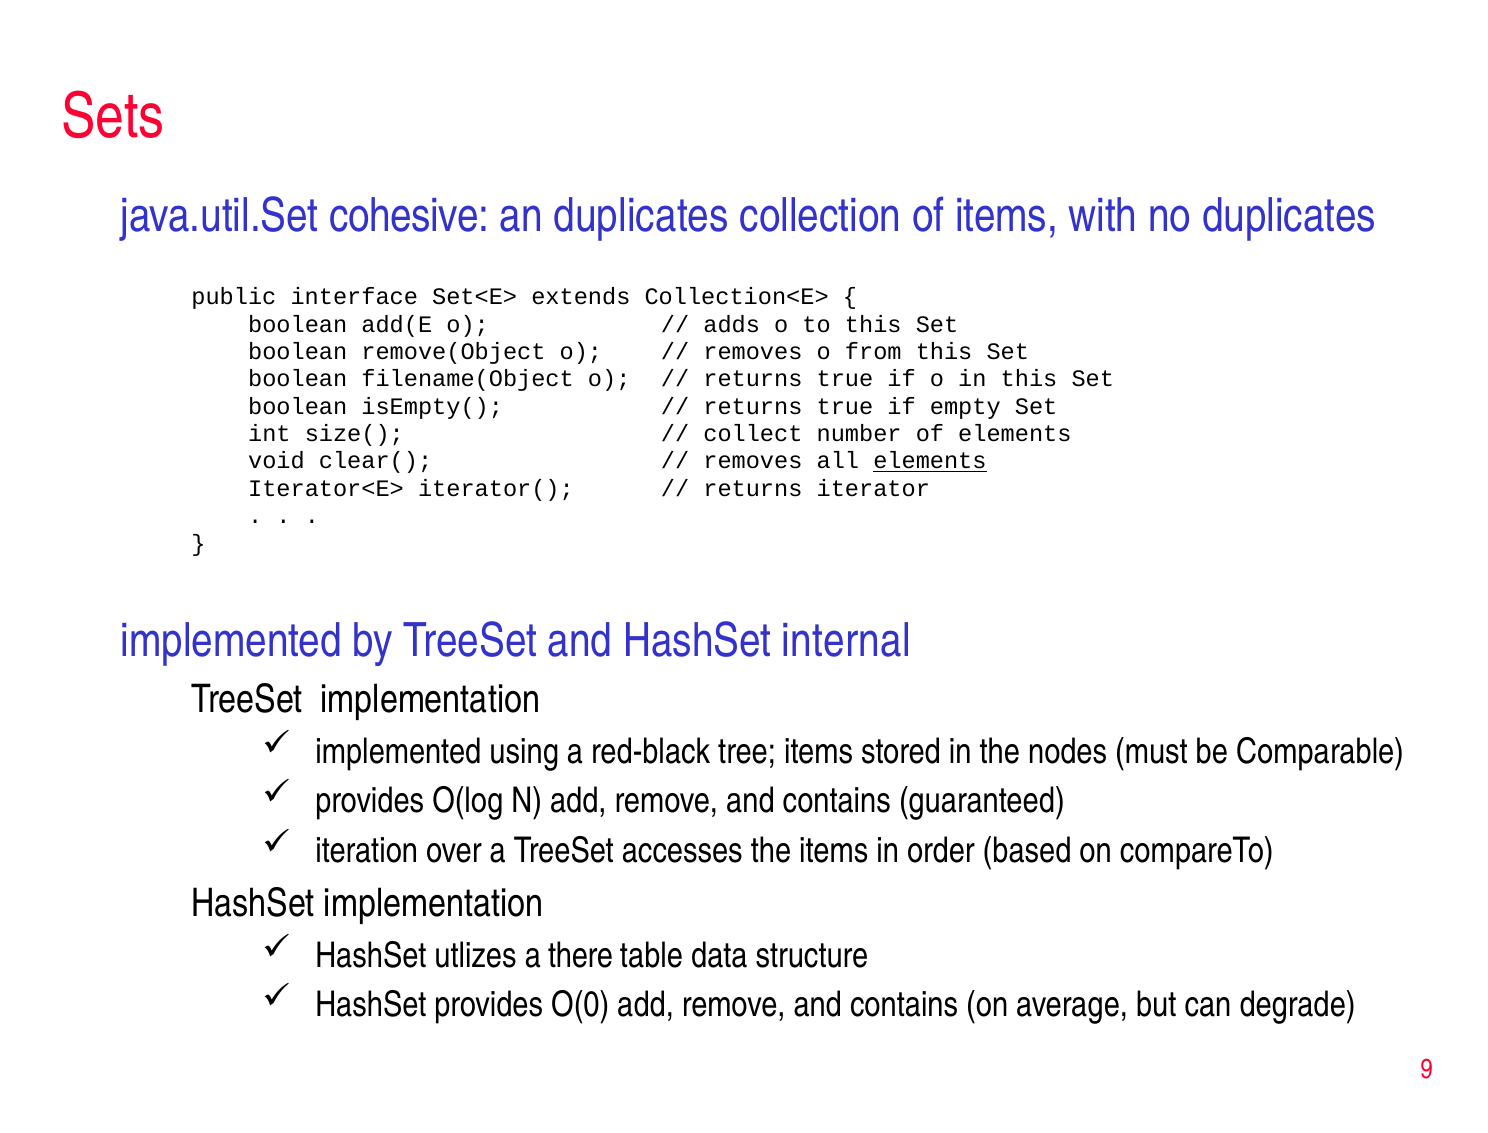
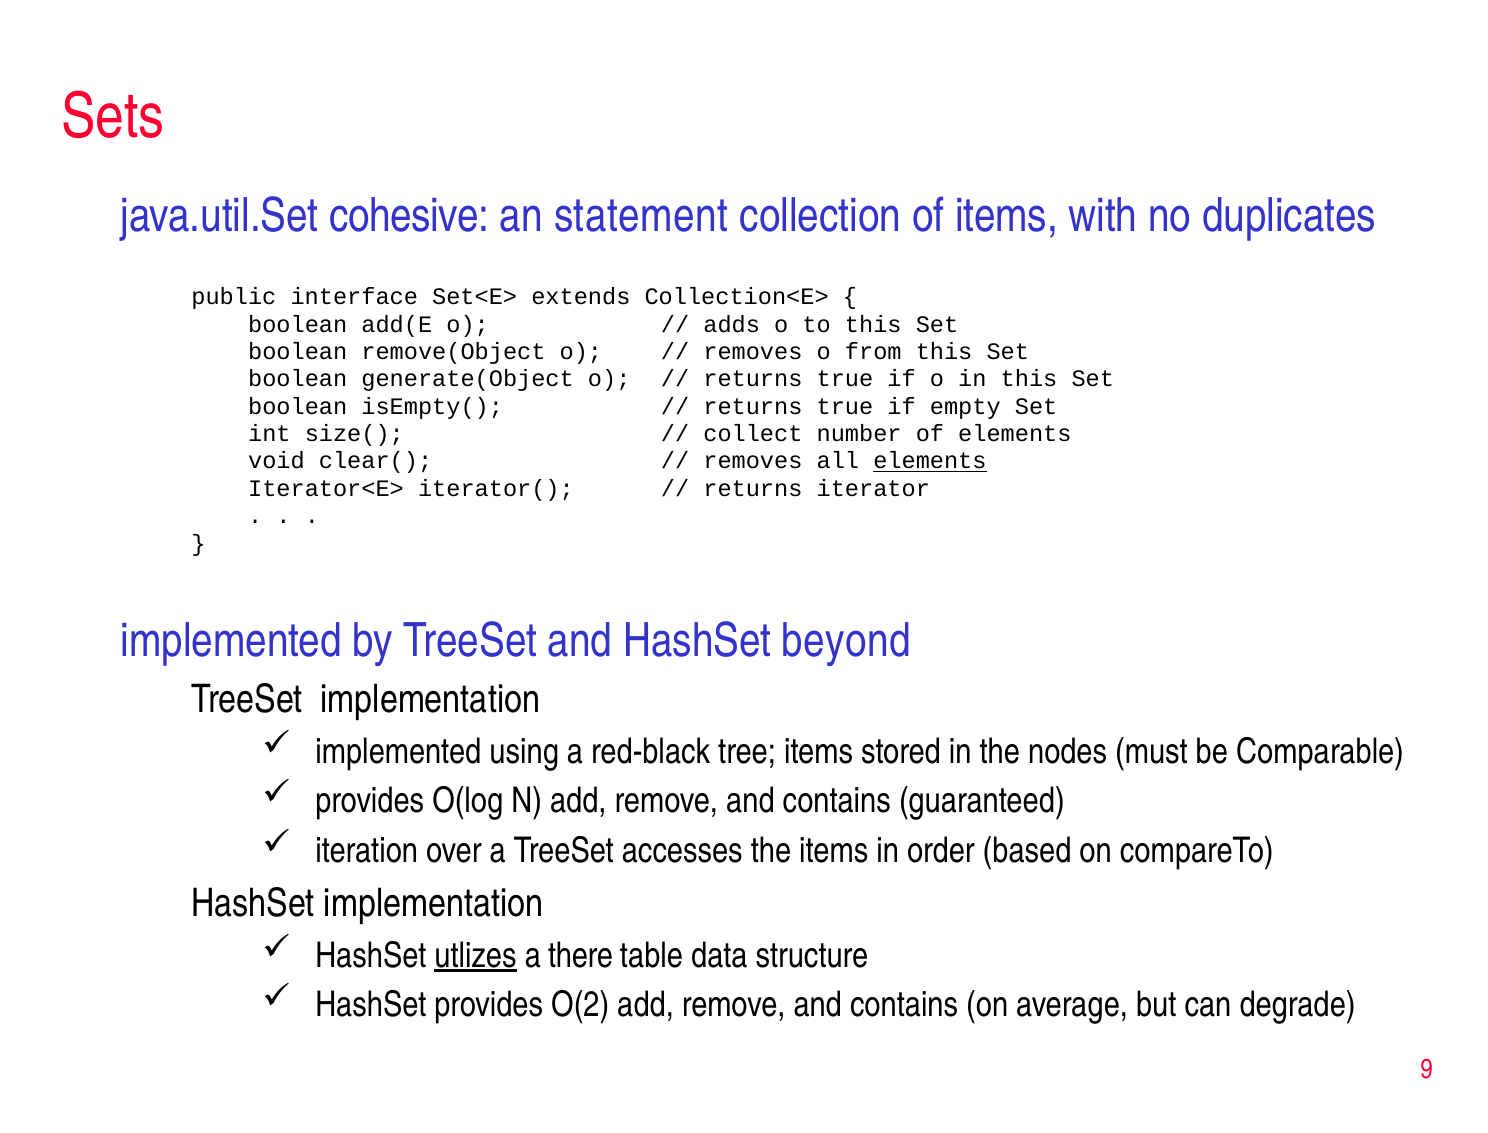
an duplicates: duplicates -> statement (641, 216)
filename(Object: filename(Object -> generate(Object (468, 379)
internal: internal -> beyond (846, 641)
utlizes underline: none -> present (476, 956)
O(0: O(0 -> O(2 (580, 1006)
